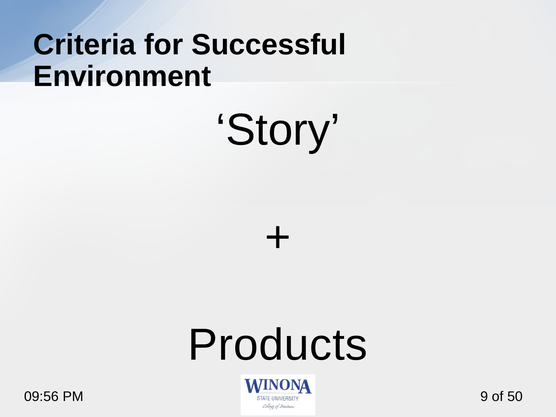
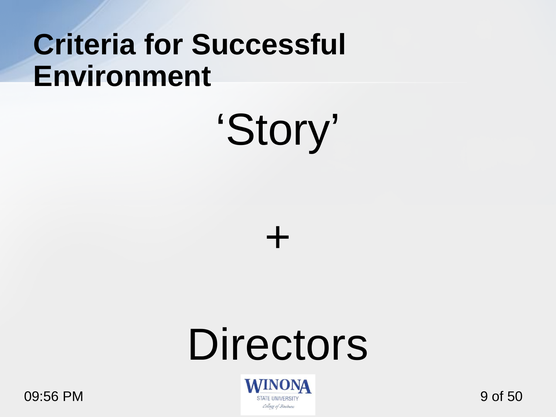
Products: Products -> Directors (278, 345)
